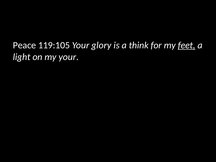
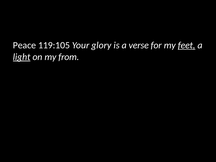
think: think -> verse (139, 45)
light underline: none -> present (22, 57)
my your: your -> from (69, 57)
